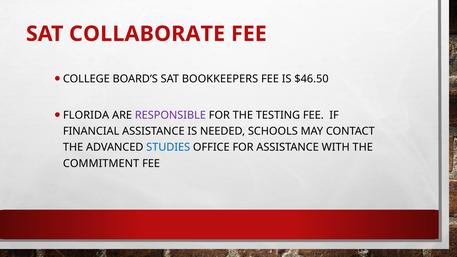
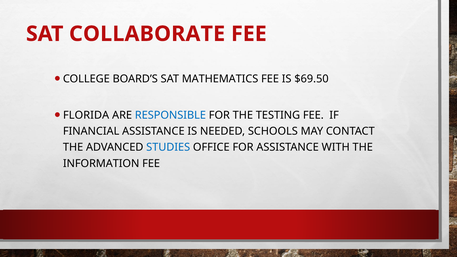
BOOKKEEPERS: BOOKKEEPERS -> MATHEMATICS (220, 79)
$46.50: $46.50 -> $69.50 (311, 79)
RESPONSIBLE colour: purple -> blue (170, 115)
COMMITMENT: COMMITMENT -> INFORMATION (101, 164)
